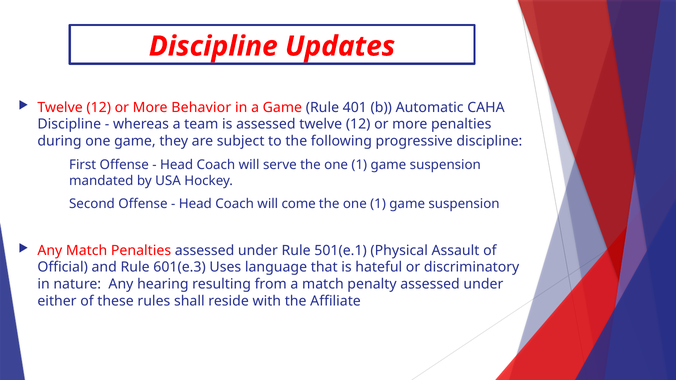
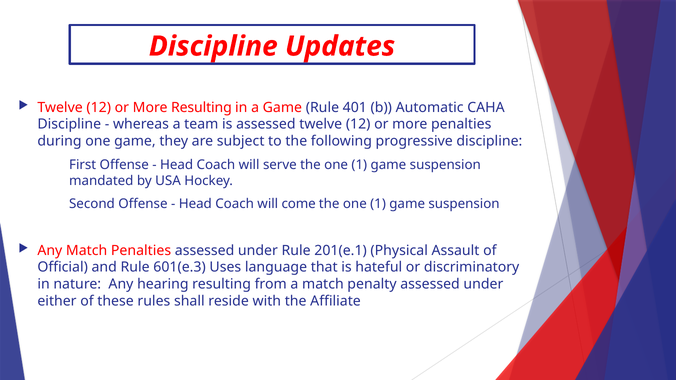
More Behavior: Behavior -> Resulting (201, 107)
501(e.1: 501(e.1 -> 201(e.1 (341, 251)
